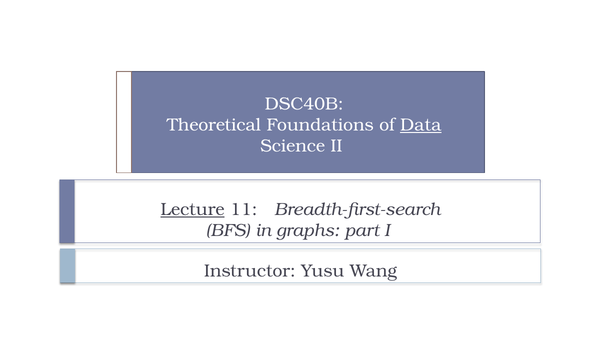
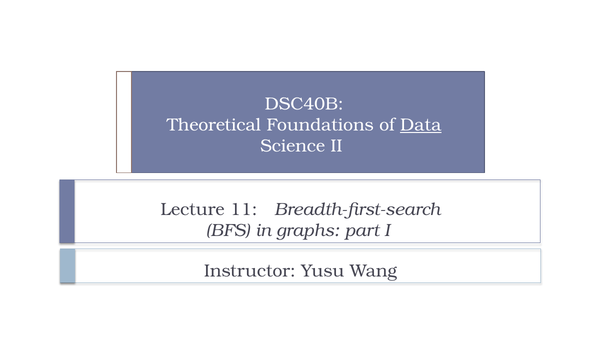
Lecture underline: present -> none (193, 209)
